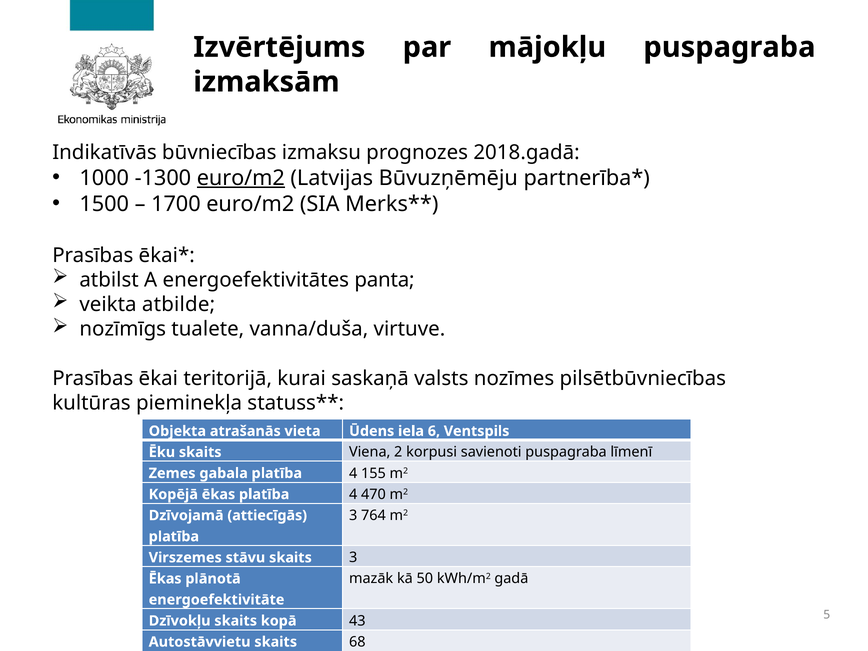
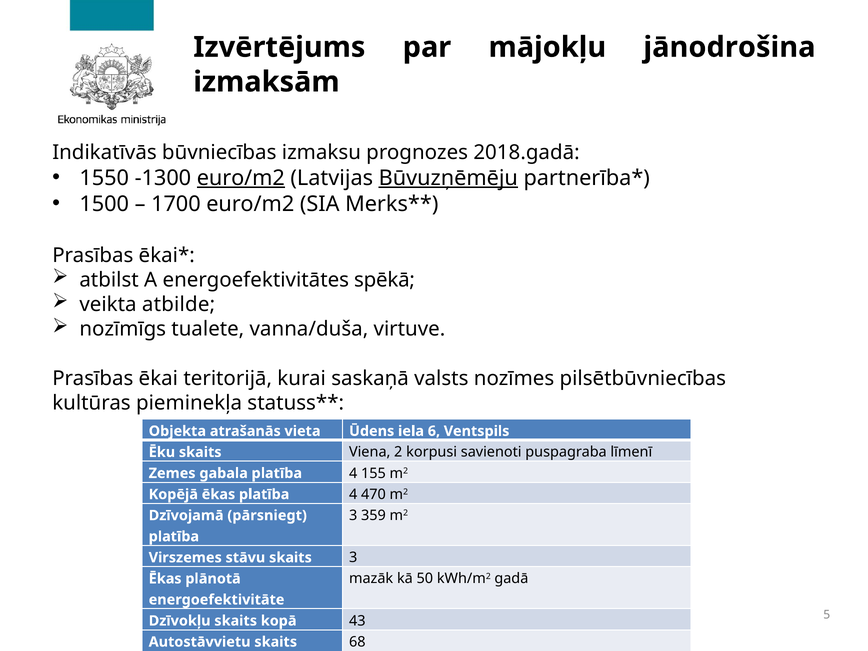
mājokļu puspagraba: puspagraba -> jānodrošina (729, 47)
1000: 1000 -> 1550 (104, 178)
Būvuzņēmēju underline: none -> present (448, 178)
panta: panta -> spēkā (385, 280)
764: 764 -> 359 (373, 515)
attiecīgās: attiecīgās -> pārsniegt (267, 515)
